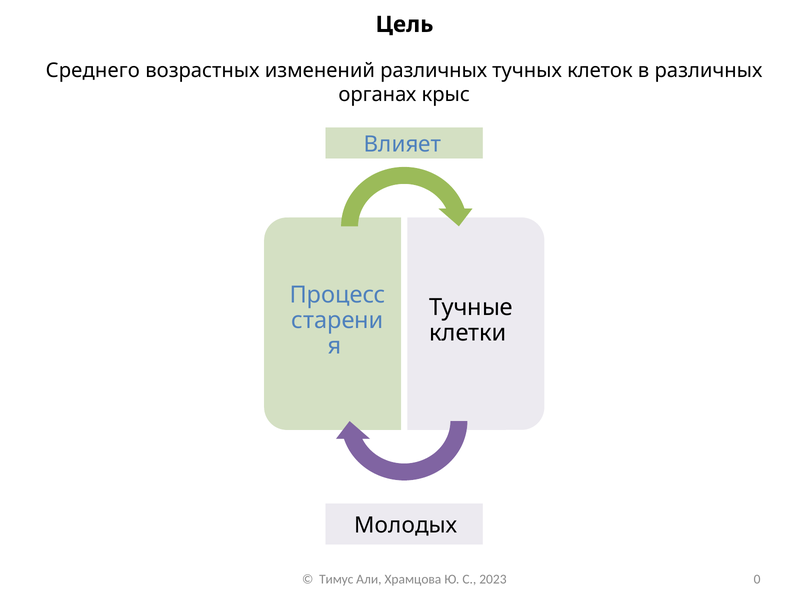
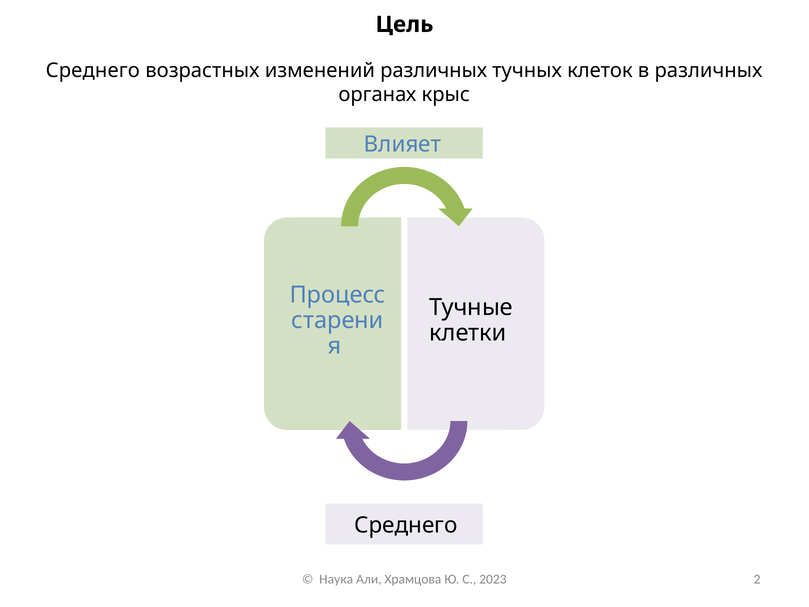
Молодых: Молодых -> Среднего (406, 525)
Тимус: Тимус -> Наука (336, 579)
0: 0 -> 2 (757, 579)
